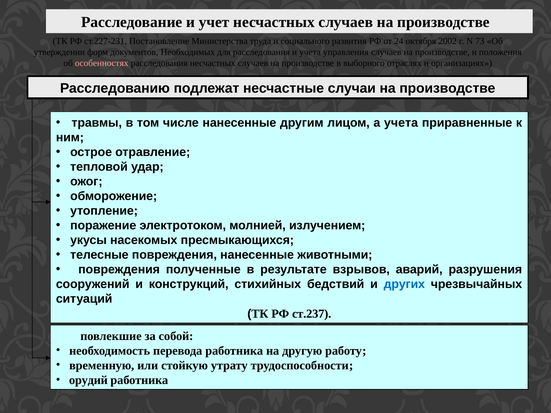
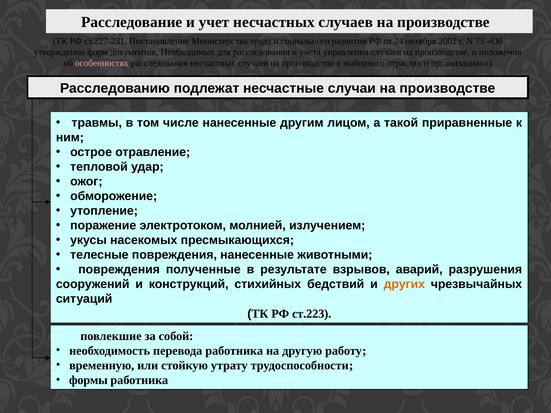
а учета: учета -> такой (401, 123)
других colour: blue -> orange (404, 284)
ст.237: ст.237 -> ст.223 (312, 314)
орудий: орудий -> формы (88, 380)
